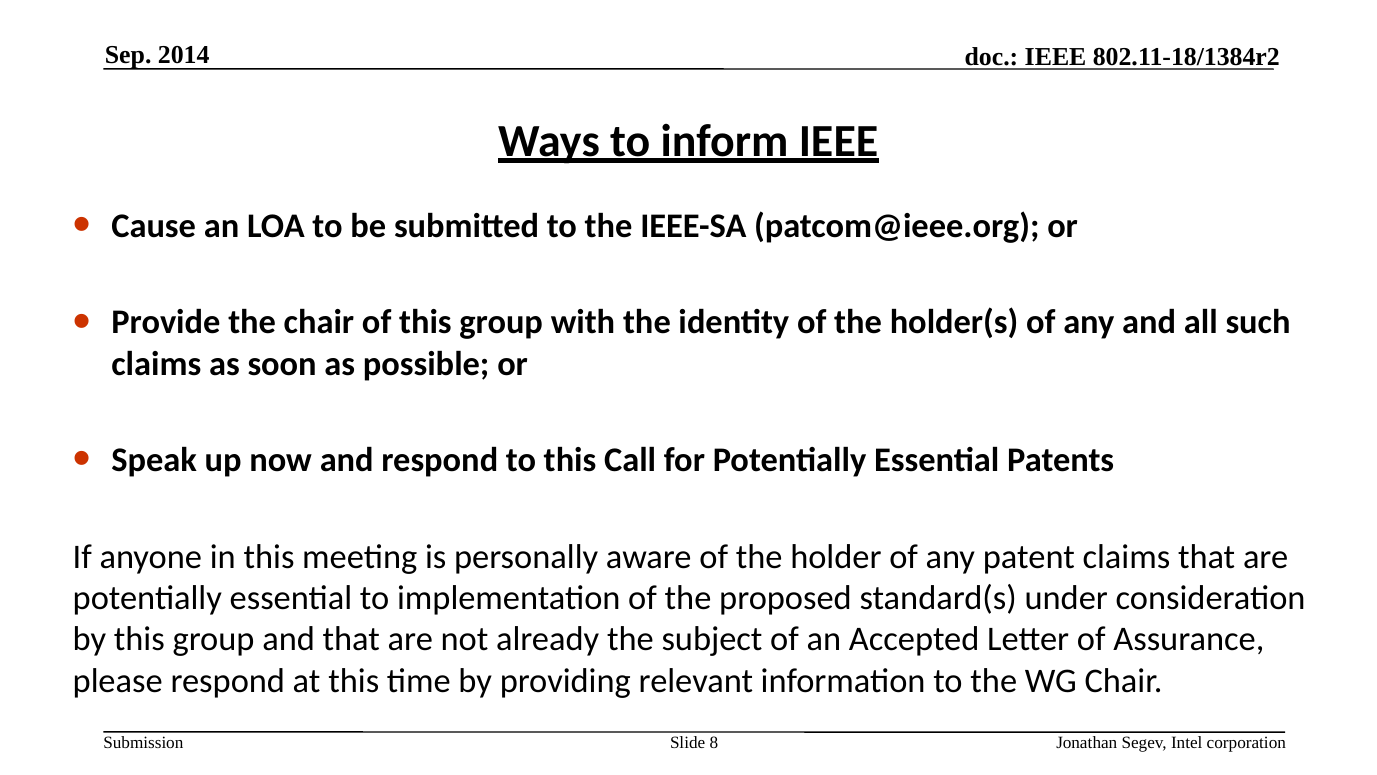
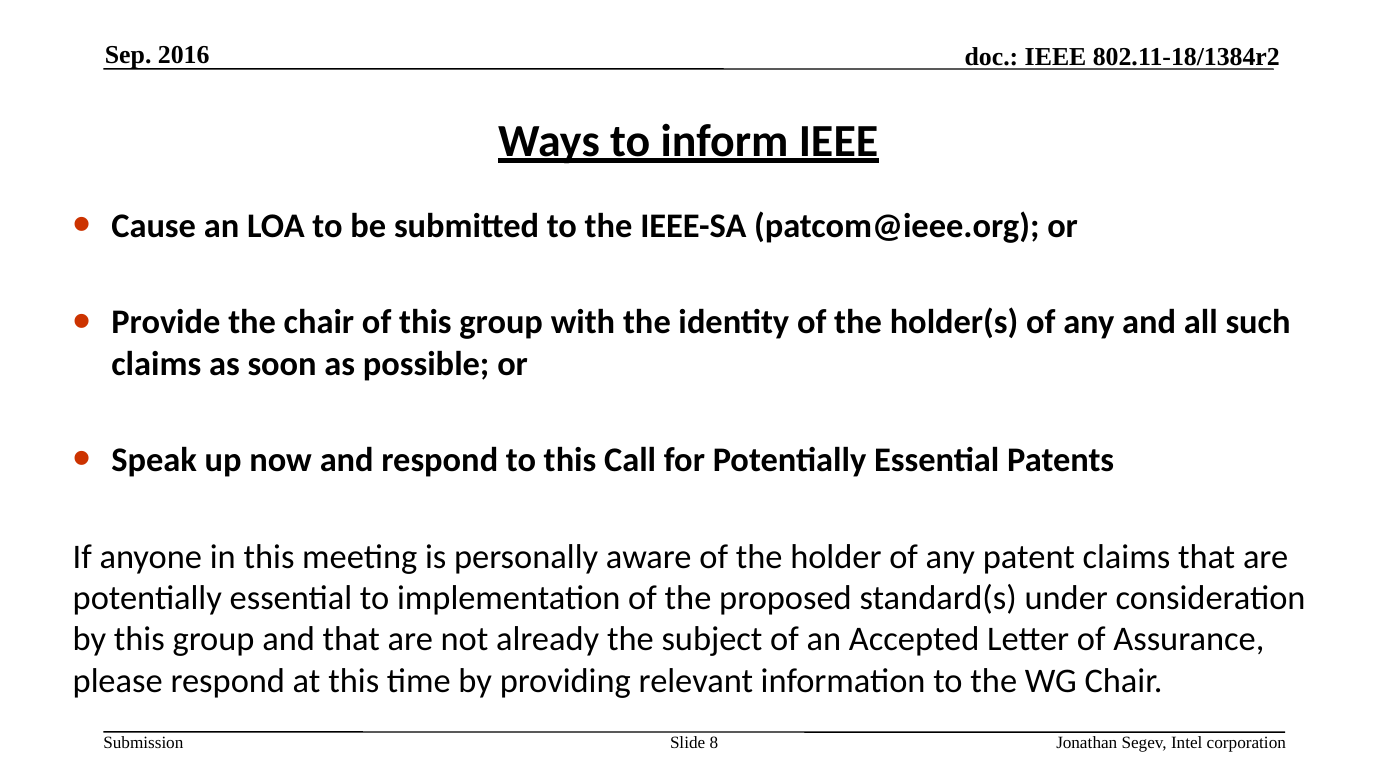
2014: 2014 -> 2016 (184, 55)
